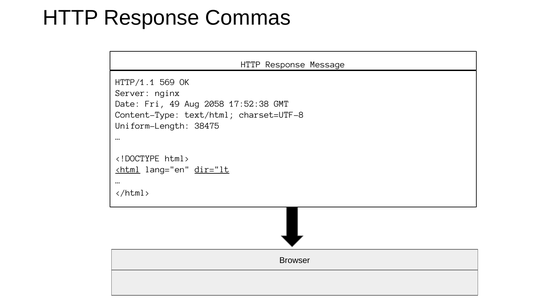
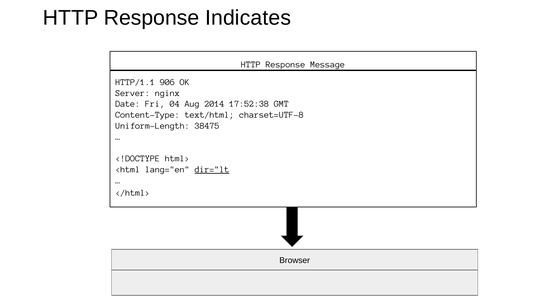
Commas: Commas -> Indicates (248, 18)
569: 569 -> 906 (168, 82)
49: 49 -> 04 (175, 104)
2058: 2058 -> 2014 (215, 104)
<html underline: present -> none (128, 170)
